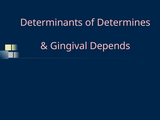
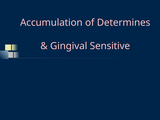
Determinants: Determinants -> Accumulation (51, 23)
Depends: Depends -> Sensitive (110, 46)
